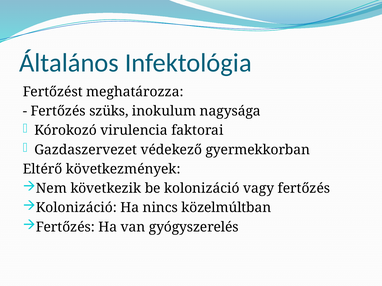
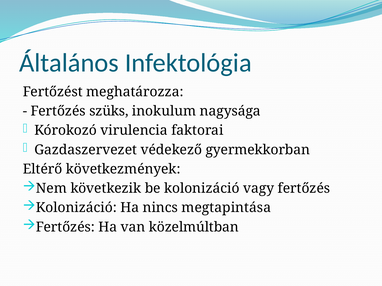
közelmúltban: közelmúltban -> megtapintása (226, 208)
gyógyszerelés: gyógyszerelés -> közelmúltban (194, 227)
